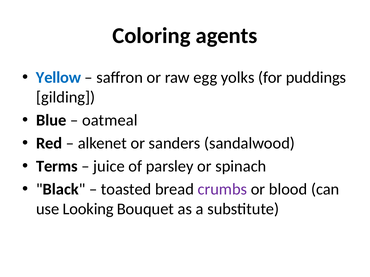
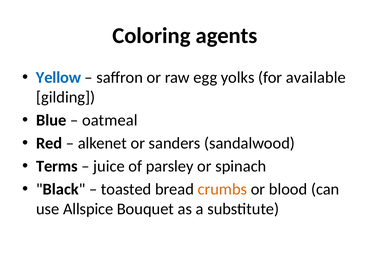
puddings: puddings -> available (316, 78)
crumbs colour: purple -> orange (222, 190)
Looking: Looking -> Allspice (88, 209)
